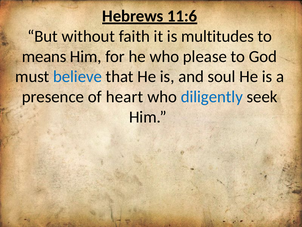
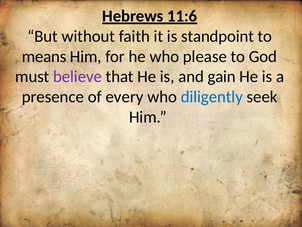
multitudes: multitudes -> standpoint (218, 36)
believe colour: blue -> purple (78, 77)
soul: soul -> gain (222, 77)
heart: heart -> every (125, 97)
